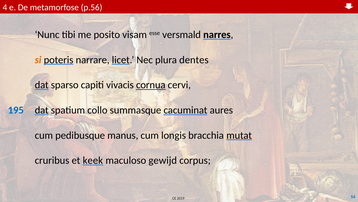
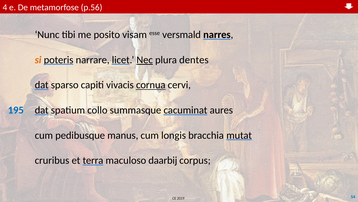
Nec underline: none -> present (145, 60)
keek: keek -> terra (93, 160)
gewijd: gewijd -> daarbij (163, 160)
